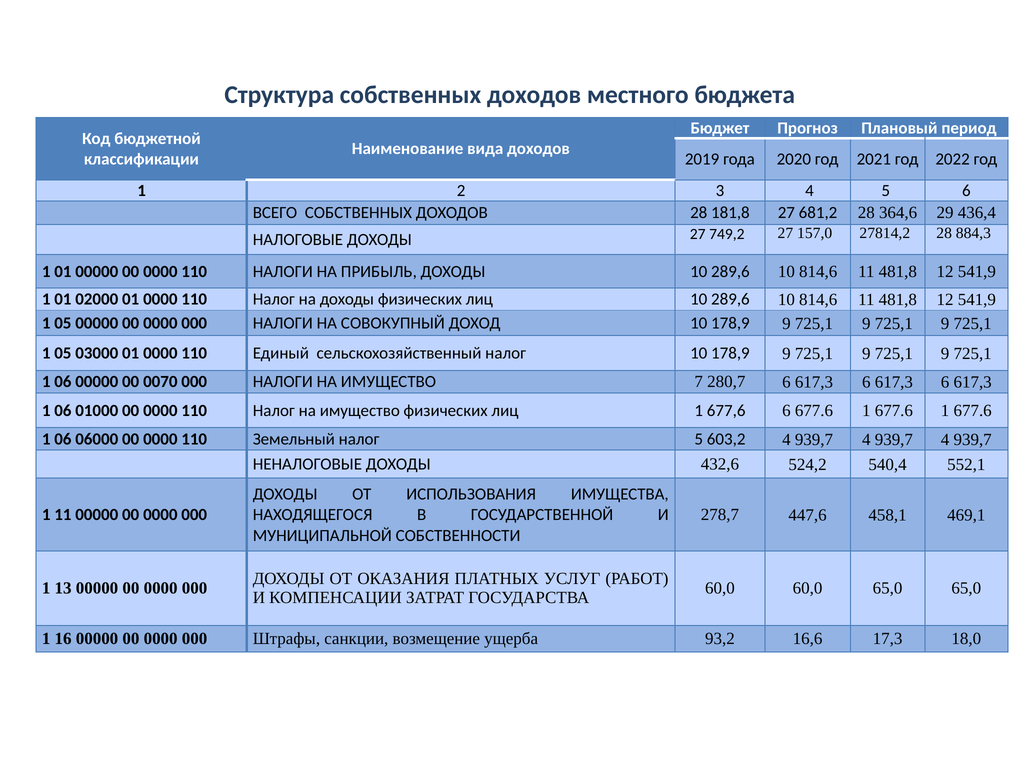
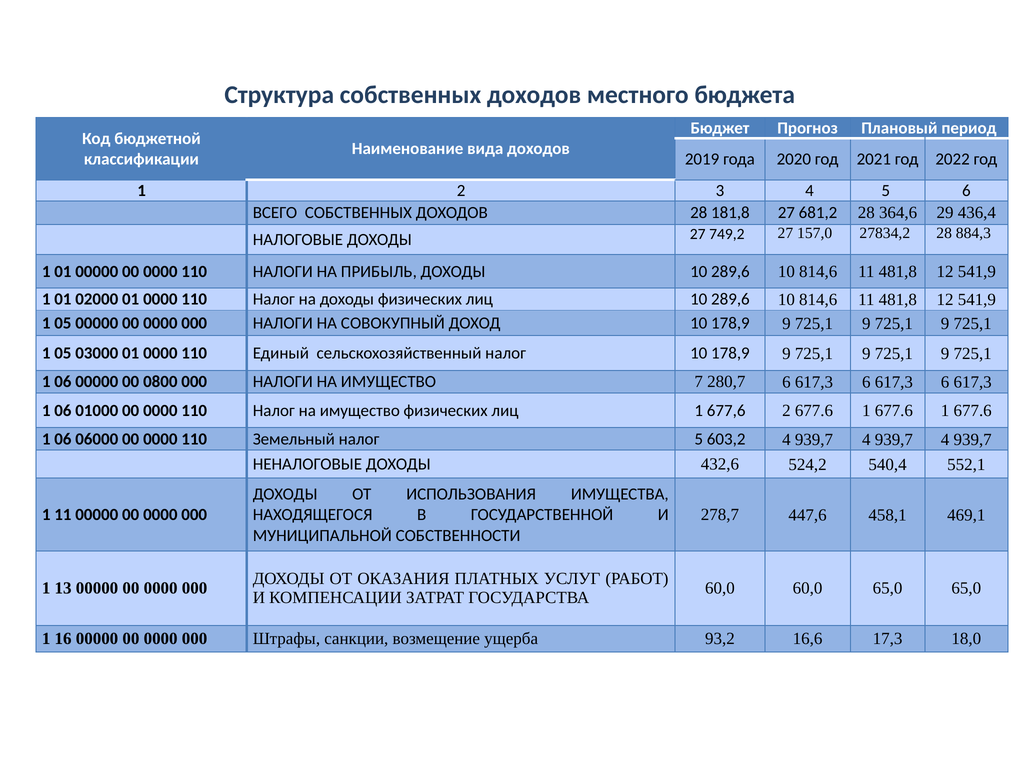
27814,2: 27814,2 -> 27834,2 (885, 233)
0070: 0070 -> 0800 (160, 382)
677,6 6: 6 -> 2 (786, 411)
